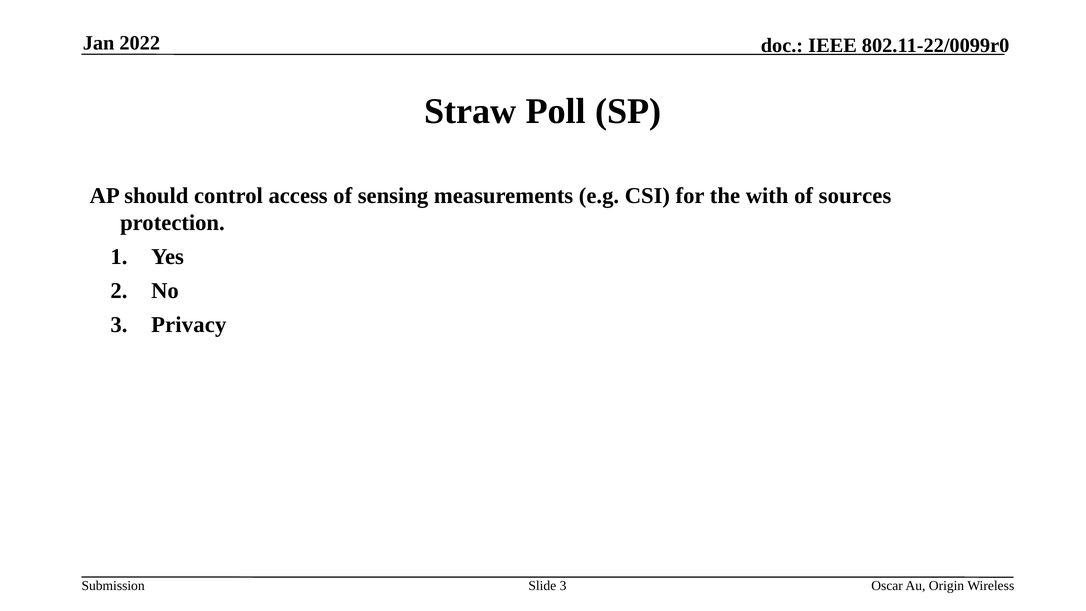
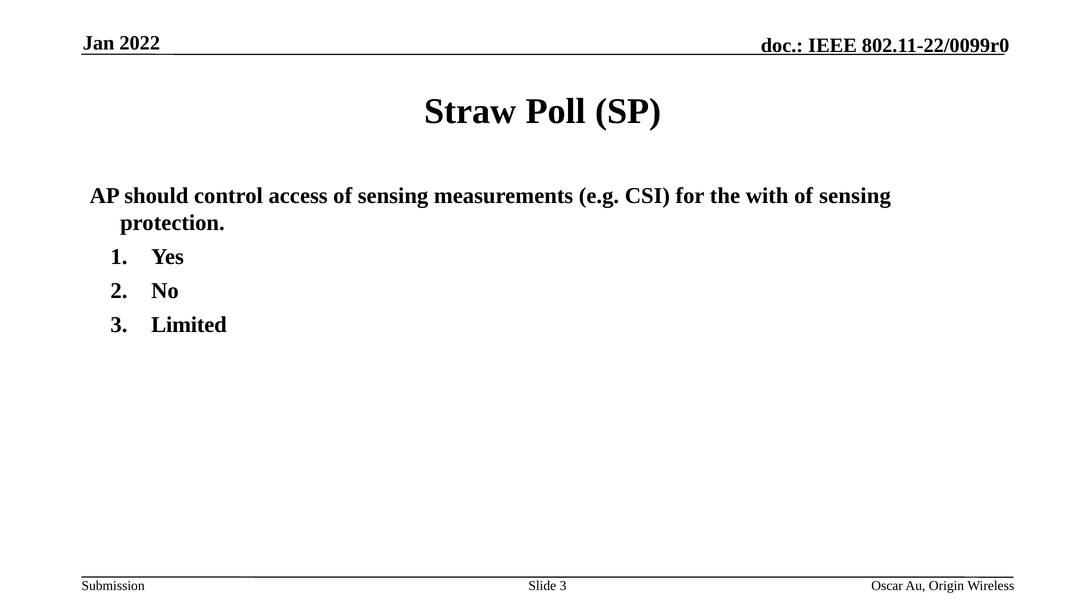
sources: sources -> sensing (855, 196)
Privacy: Privacy -> Limited (189, 325)
